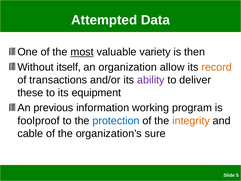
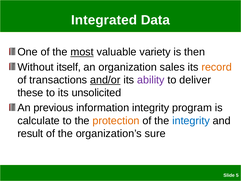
Attempted: Attempted -> Integrated (104, 20)
allow: allow -> sales (172, 67)
and/or underline: none -> present (105, 80)
equipment: equipment -> unsolicited (96, 93)
information working: working -> integrity (151, 108)
foolproof: foolproof -> calculate (39, 121)
protection colour: blue -> orange (116, 121)
integrity colour: orange -> blue (191, 121)
cable: cable -> result (30, 133)
